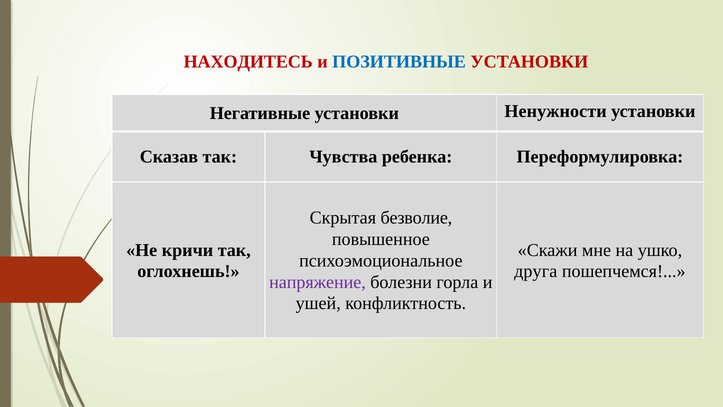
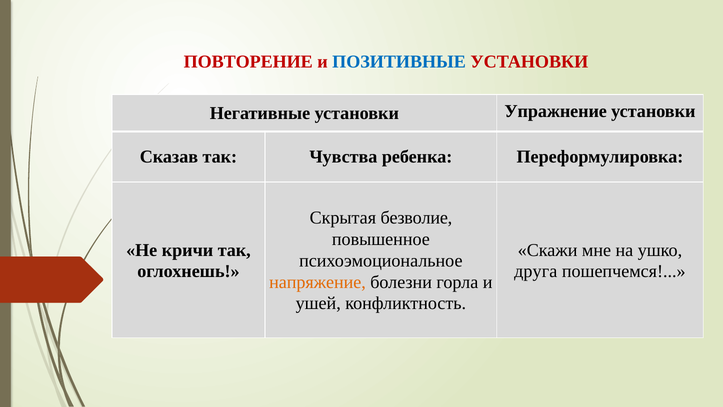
НАХОДИТЕСЬ: НАХОДИТЕСЬ -> ПОВТОРЕНИЕ (248, 62)
Ненужности: Ненужности -> Упражнение (556, 111)
напряжение colour: purple -> orange (317, 282)
